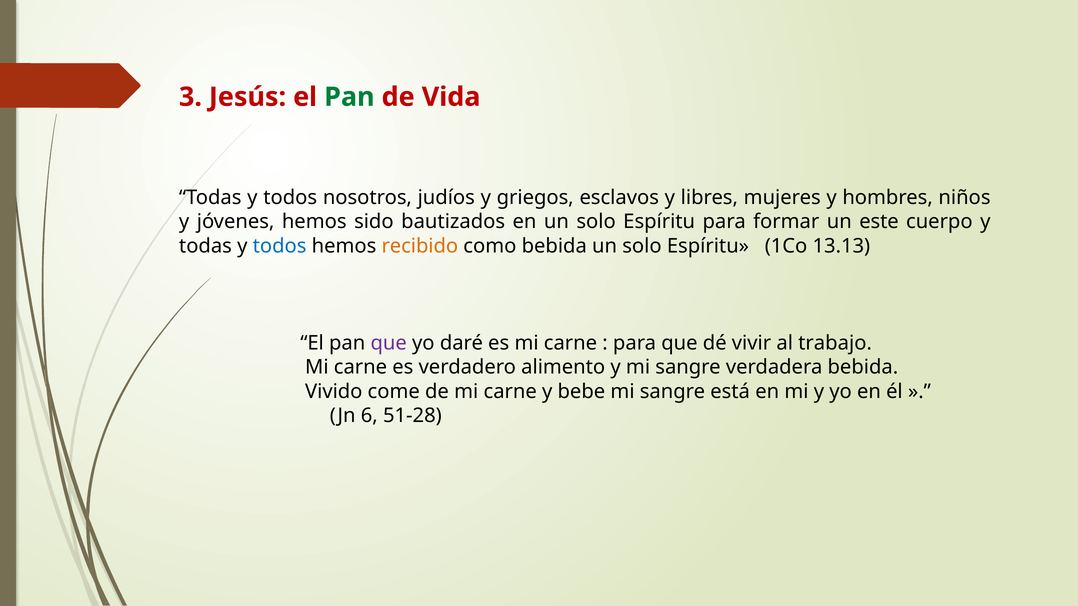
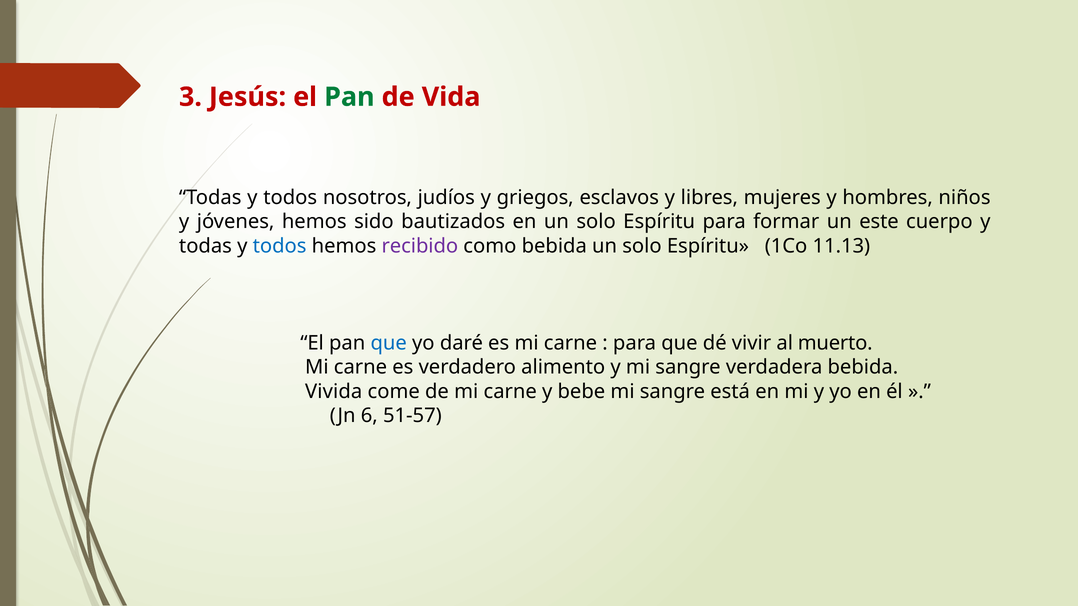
recibido colour: orange -> purple (420, 246)
13.13: 13.13 -> 11.13 (841, 246)
que colour: purple -> blue (389, 343)
trabajo: trabajo -> muerto (835, 343)
Vivido: Vivido -> Vivida (334, 392)
51-28: 51-28 -> 51-57 (412, 416)
